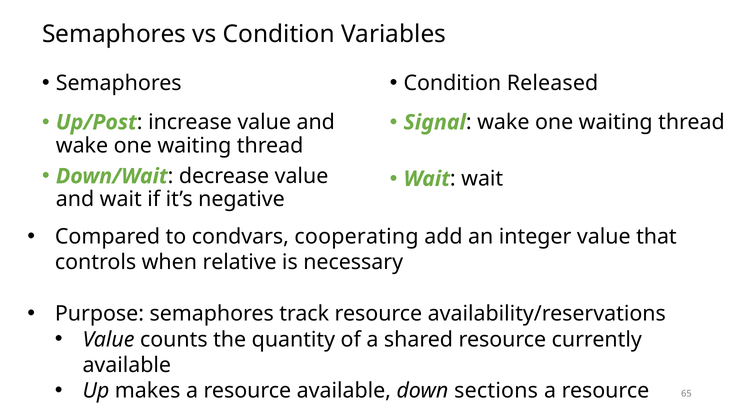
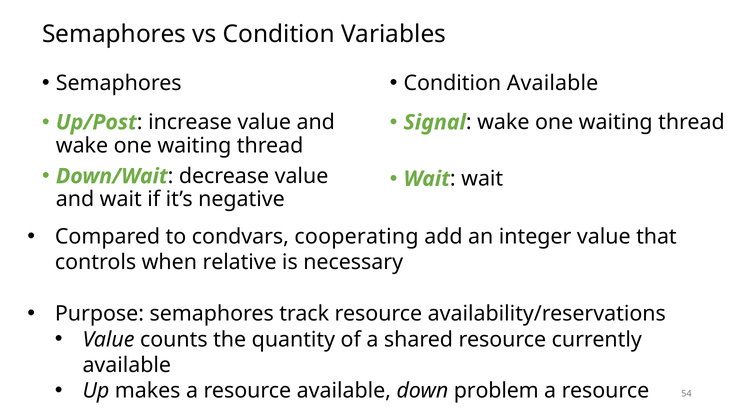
Condition Released: Released -> Available (553, 83)
sections: sections -> problem (496, 391)
65: 65 -> 54 (686, 394)
